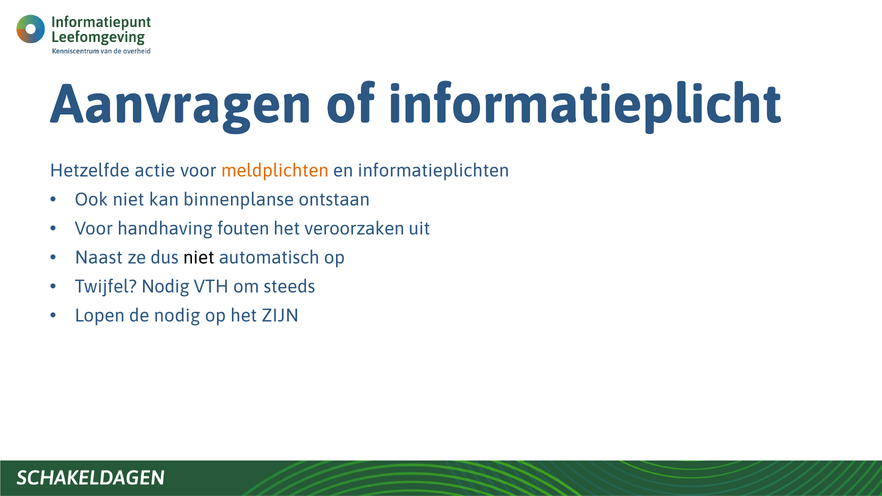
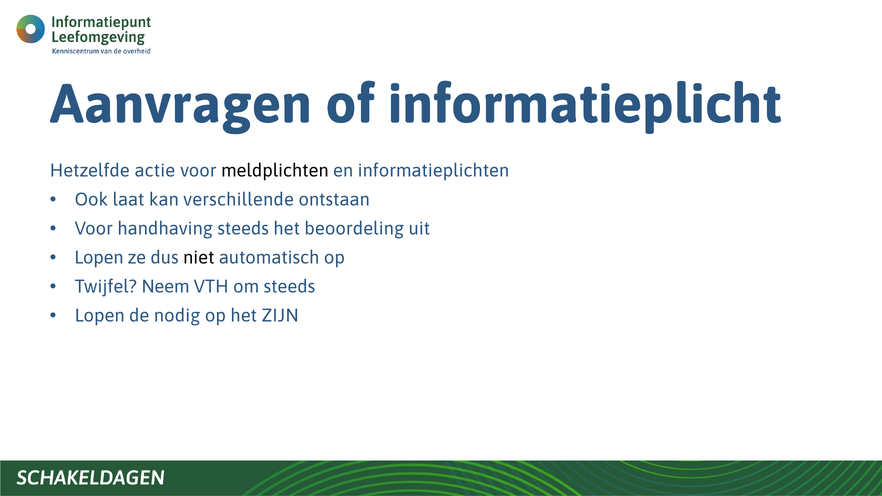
meldplichten colour: orange -> black (275, 171)
Ook niet: niet -> laat (128, 200)
binnenplanse: binnenplanse -> verschillende (239, 200)
handhaving fouten: fouten -> steeds (243, 229)
veroorzaken: veroorzaken -> beoordeling (354, 229)
Naast: Naast -> Lopen (99, 258)
Twijfel Nodig: Nodig -> Neem (165, 287)
